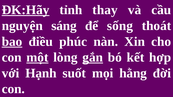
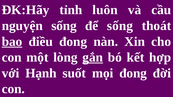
ĐK:Hãy underline: present -> none (26, 10)
thay: thay -> luôn (105, 10)
nguyện sáng: sáng -> sống (64, 26)
điều phúc: phúc -> đong (73, 42)
một underline: present -> none (37, 58)
mọi hằng: hằng -> đong (133, 73)
